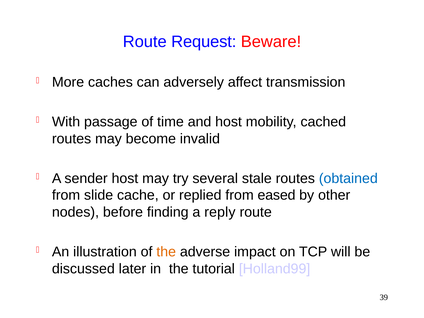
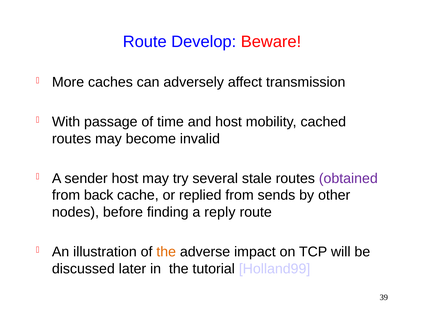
Request: Request -> Develop (204, 42)
obtained colour: blue -> purple (348, 178)
slide: slide -> back (99, 195)
eased: eased -> sends (276, 195)
